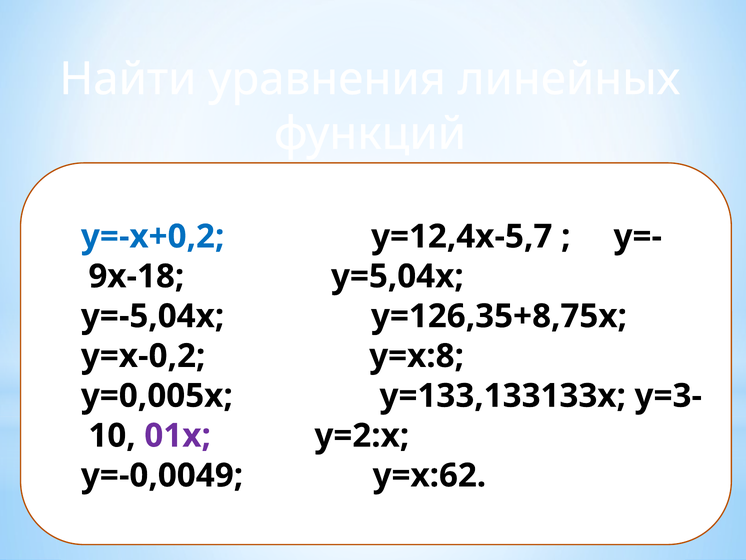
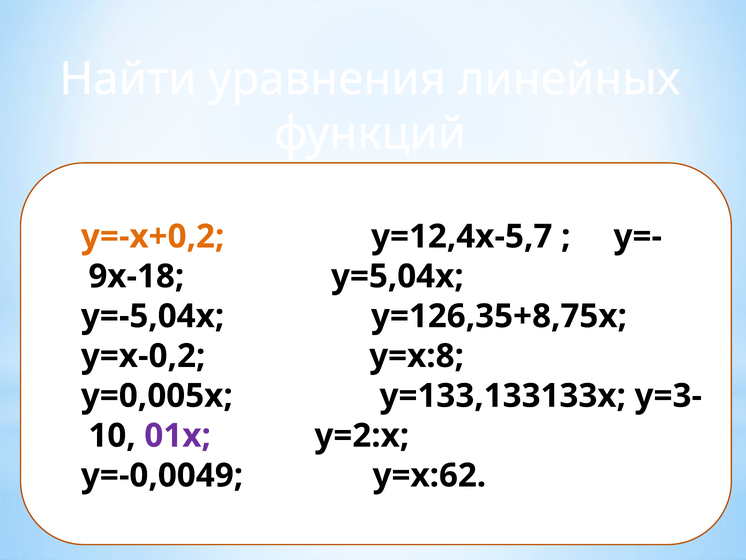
y=-x+0,2 colour: blue -> orange (153, 236)
